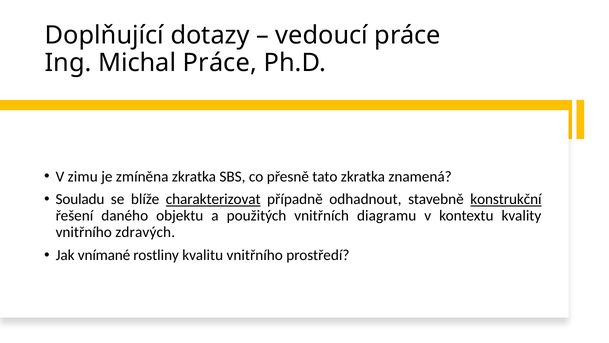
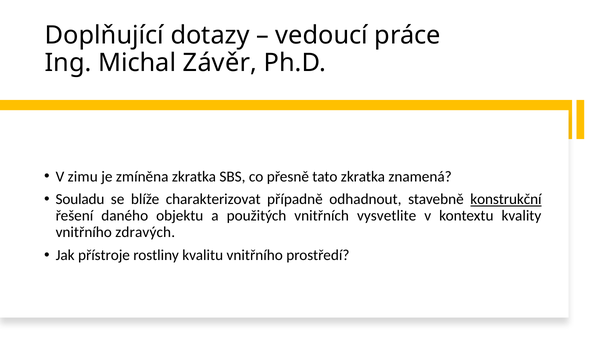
Michal Práce: Práce -> Závěr (220, 63)
charakterizovat underline: present -> none (213, 199)
diagramu: diagramu -> vysvetlite (387, 216)
vnímané: vnímané -> přístroje (104, 255)
